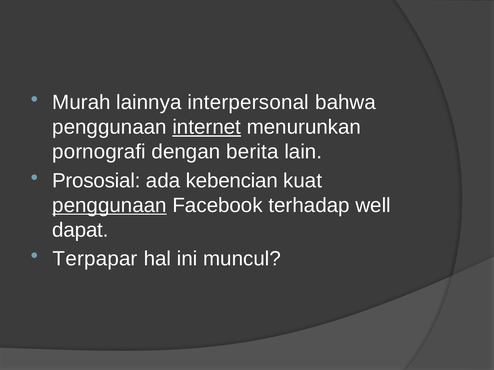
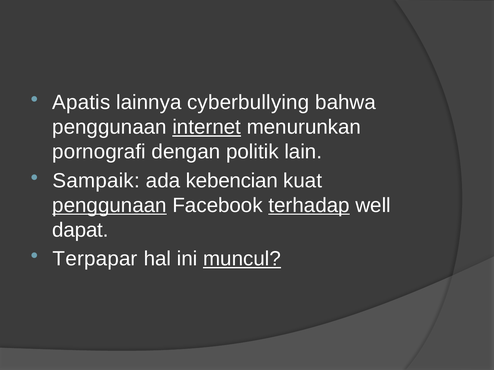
Murah: Murah -> Apatis (81, 103)
interpersonal: interpersonal -> cyberbullying (248, 103)
berita: berita -> politik (252, 152)
Prososial: Prososial -> Sampaik (96, 181)
terhadap underline: none -> present (309, 206)
muncul underline: none -> present (242, 259)
